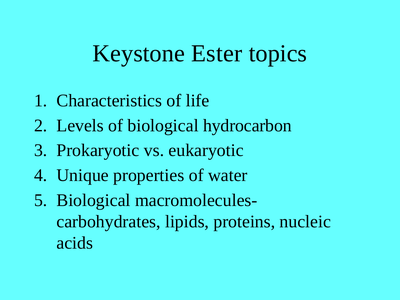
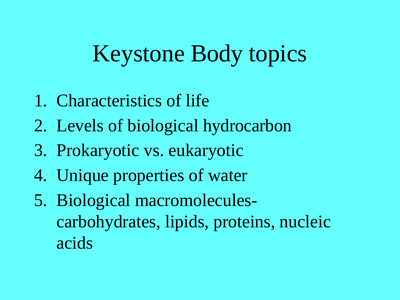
Ester: Ester -> Body (217, 53)
